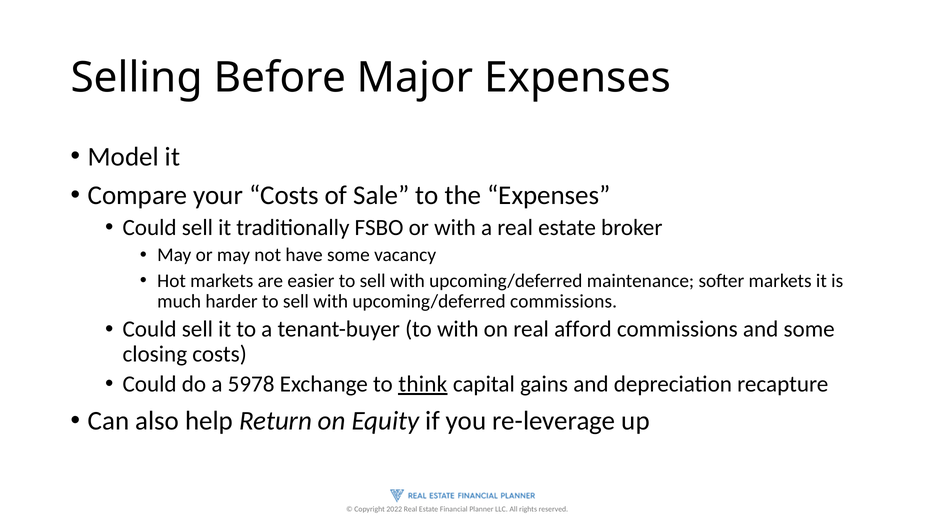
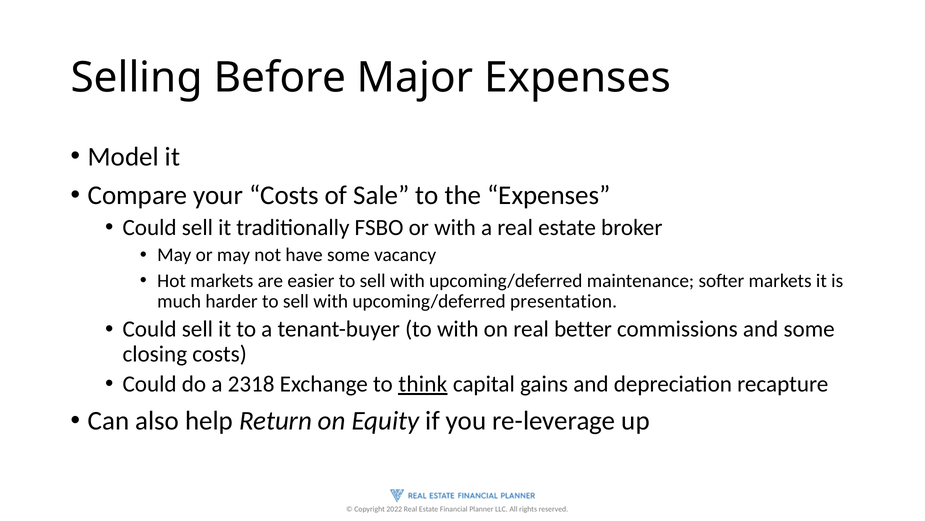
upcoming/deferred commissions: commissions -> presentation (564, 301)
afford: afford -> better (583, 329)
5978: 5978 -> 2318 (251, 384)
